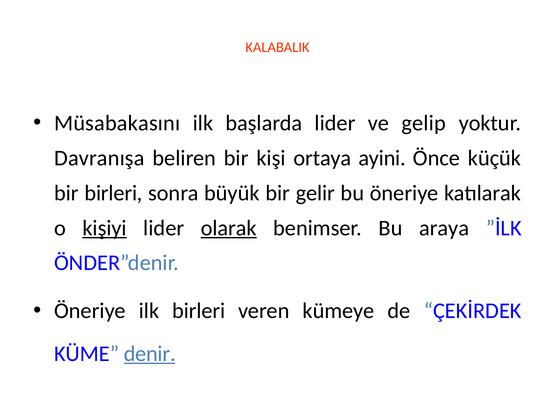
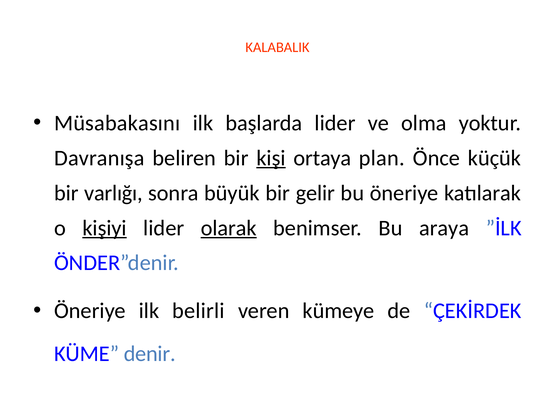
gelip: gelip -> olma (424, 123)
kişi underline: none -> present (271, 158)
ayini: ayini -> plan (382, 158)
bir birleri: birleri -> varlığı (114, 193)
ilk birleri: birleri -> belirli (199, 310)
denir underline: present -> none (150, 353)
